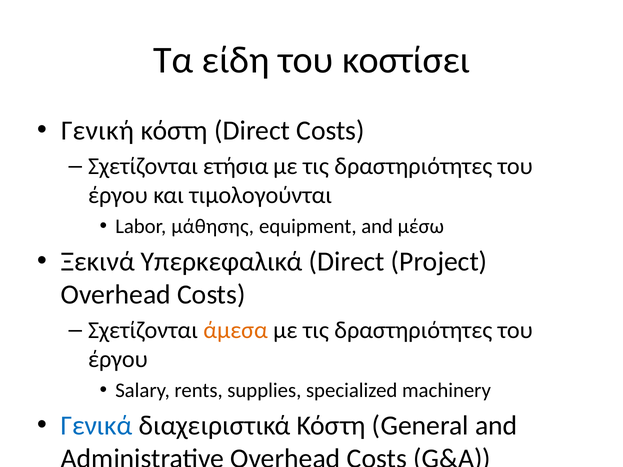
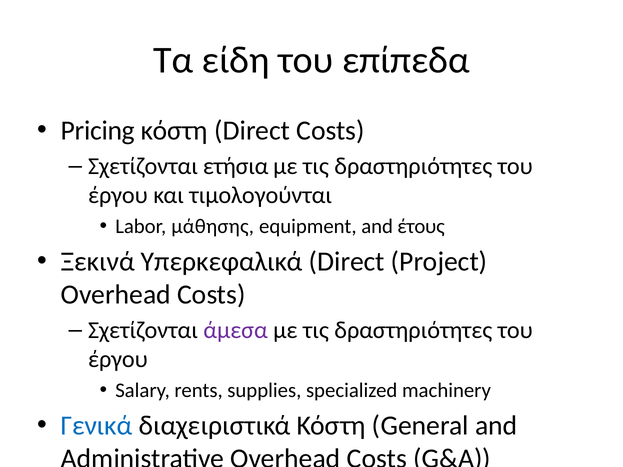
κοστίσει: κοστίσει -> επίπεδα (406, 60)
Γενική: Γενική -> Pricing (98, 131)
μέσω: μέσω -> έτους (421, 226)
άμεσα colour: orange -> purple (236, 331)
